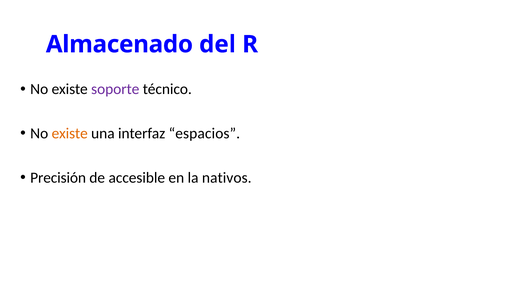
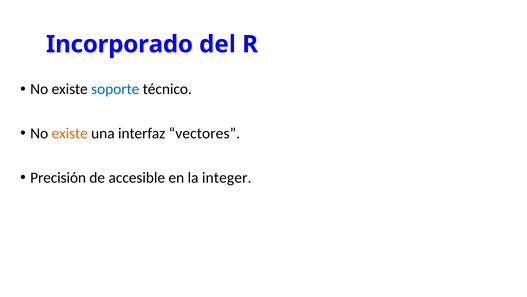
Almacenado: Almacenado -> Incorporado (119, 44)
soporte colour: purple -> blue (115, 89)
espacios: espacios -> vectores (204, 133)
nativos: nativos -> integer (227, 177)
